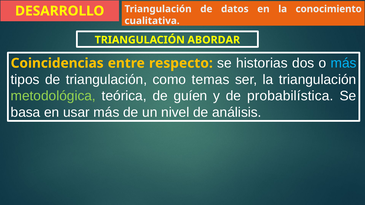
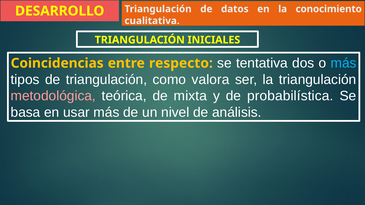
ABORDAR: ABORDAR -> INICIALES (214, 40)
historias: historias -> tentativa (262, 63)
temas: temas -> valora (211, 80)
metodológica colour: light green -> pink (53, 96)
guíen: guíen -> mixta (190, 96)
